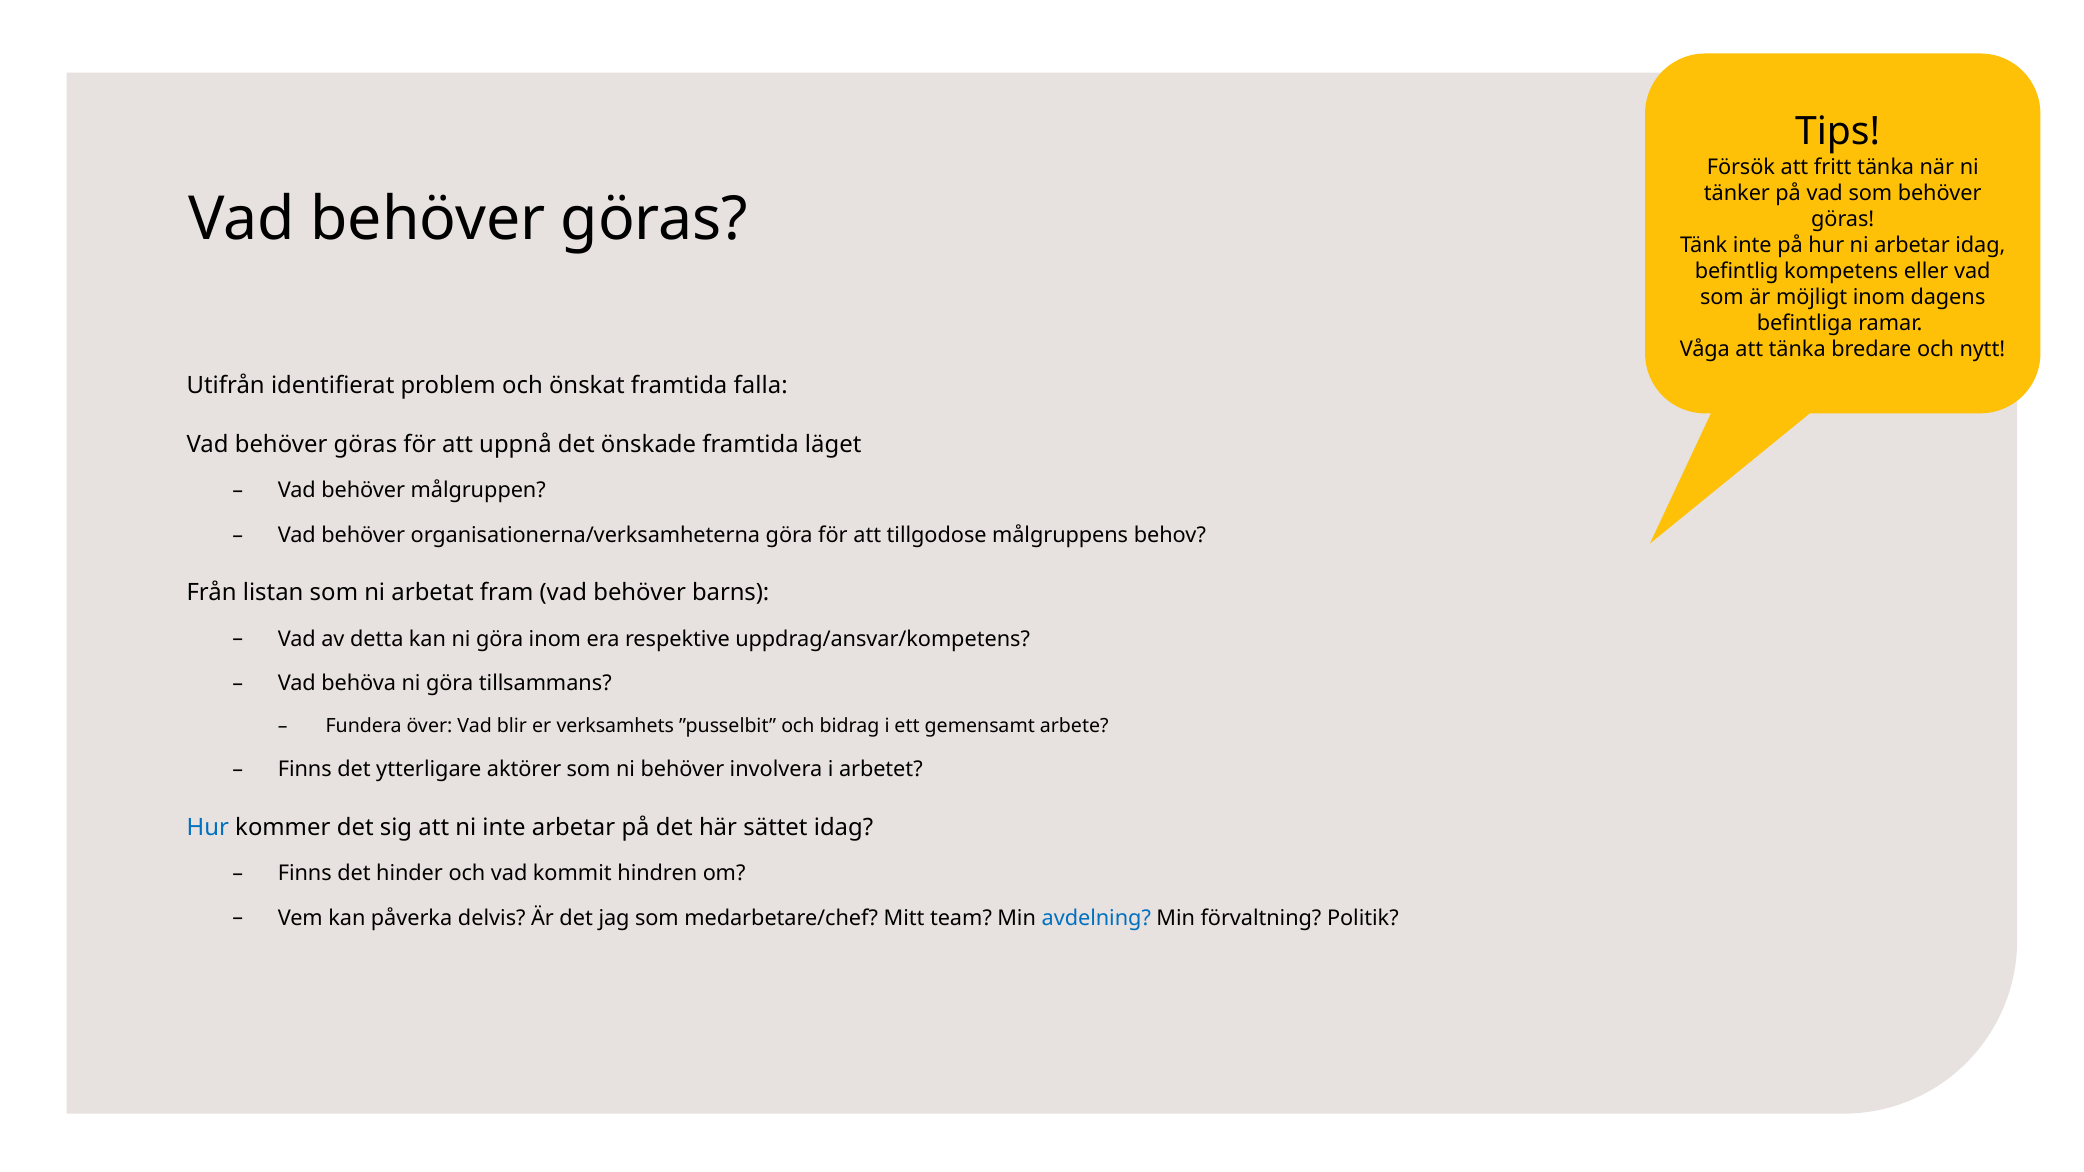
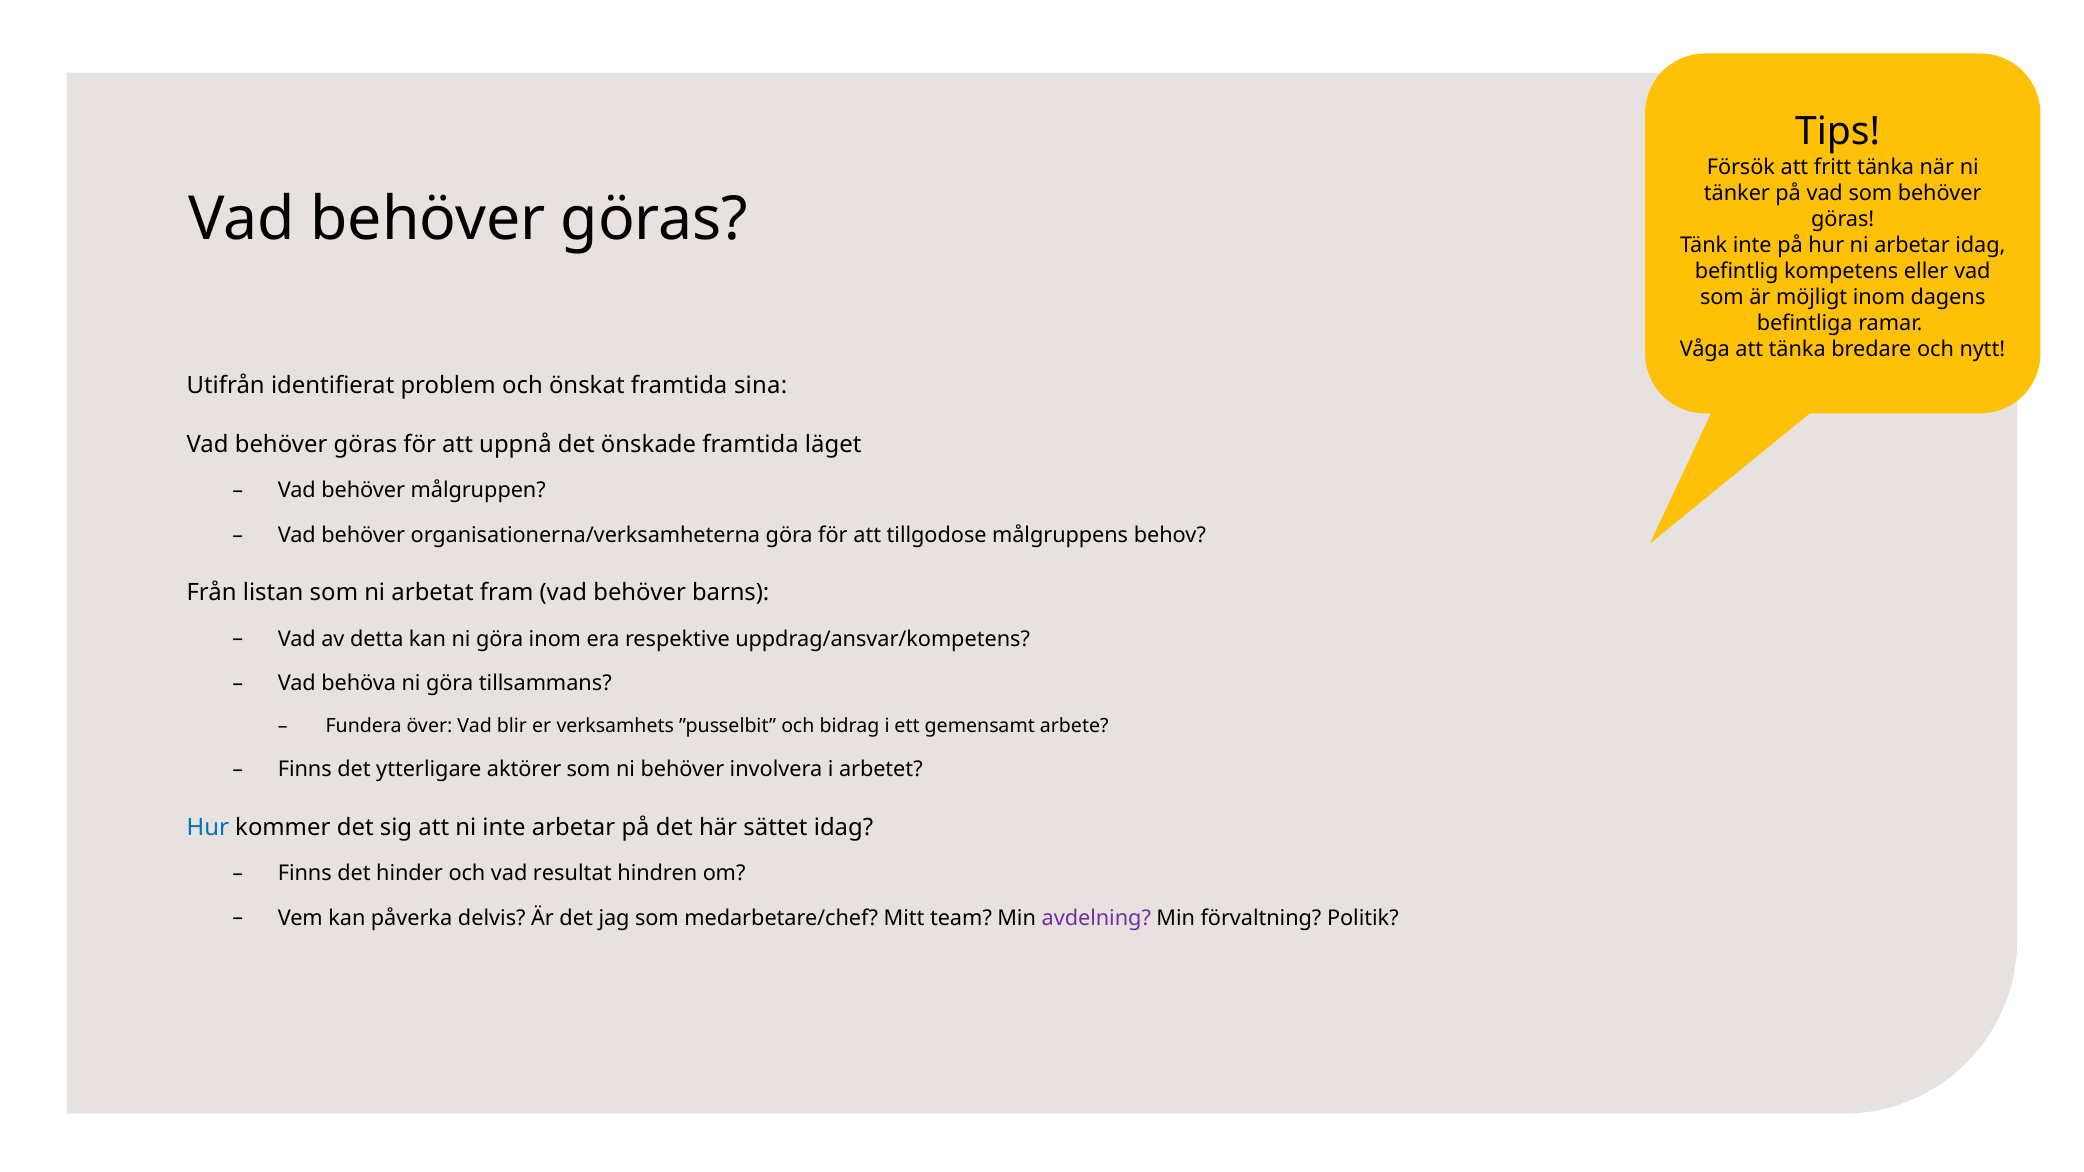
falla: falla -> sina (761, 386)
kommit: kommit -> resultat (572, 874)
avdelning colour: blue -> purple (1096, 918)
